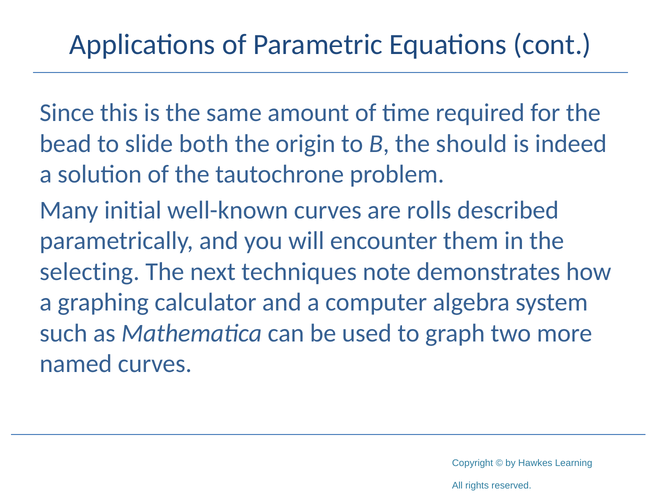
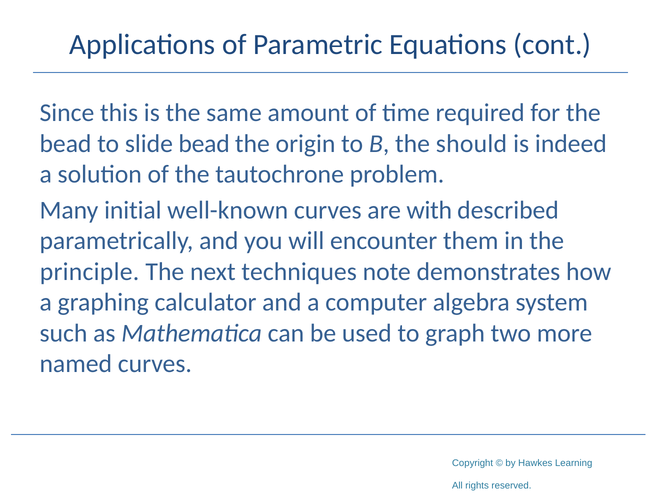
slide both: both -> bead (204, 144)
rolls: rolls -> with (429, 210)
selecting: selecting -> principle (90, 272)
